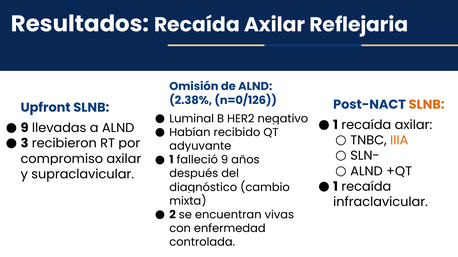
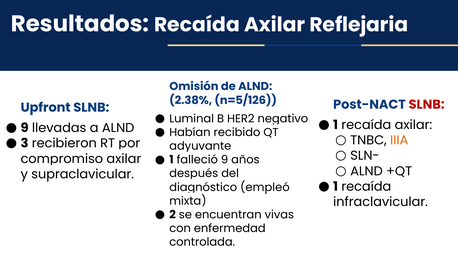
n=0/126: n=0/126 -> n=5/126 (246, 100)
SLNB colour: orange -> red (427, 105)
cambio: cambio -> empleó (265, 188)
